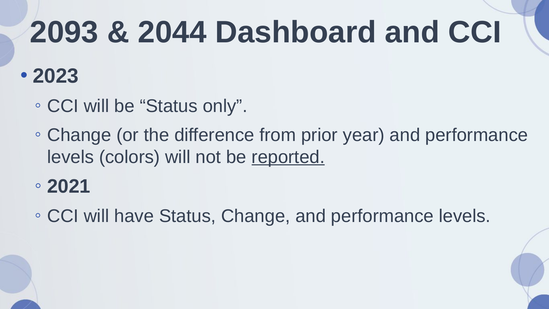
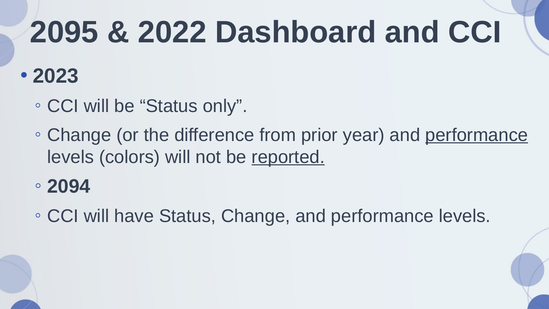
2093: 2093 -> 2095 (64, 32)
2044: 2044 -> 2022 (172, 32)
performance underline: none -> present (477, 135)
2021: 2021 -> 2094 (69, 186)
